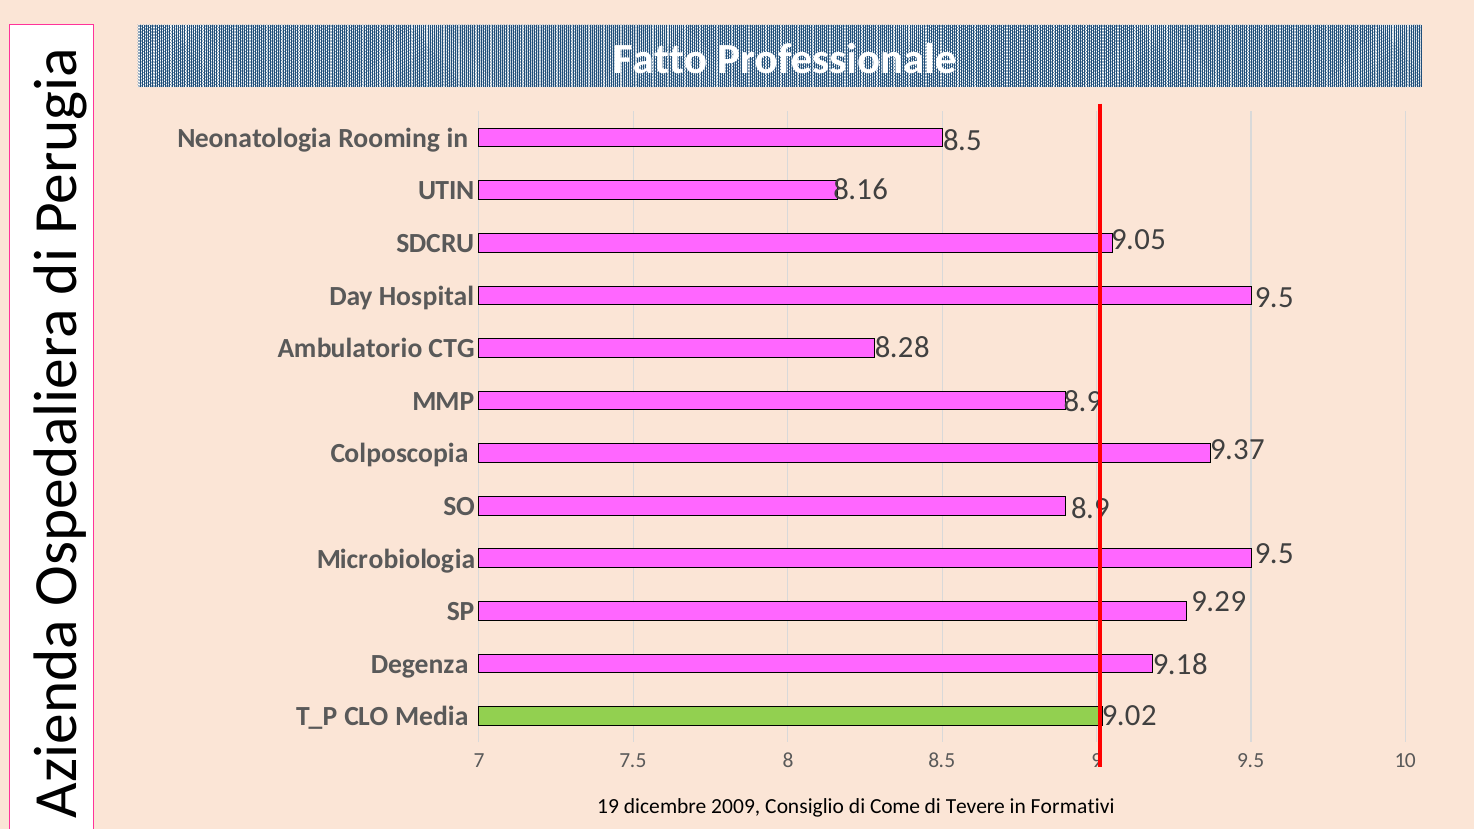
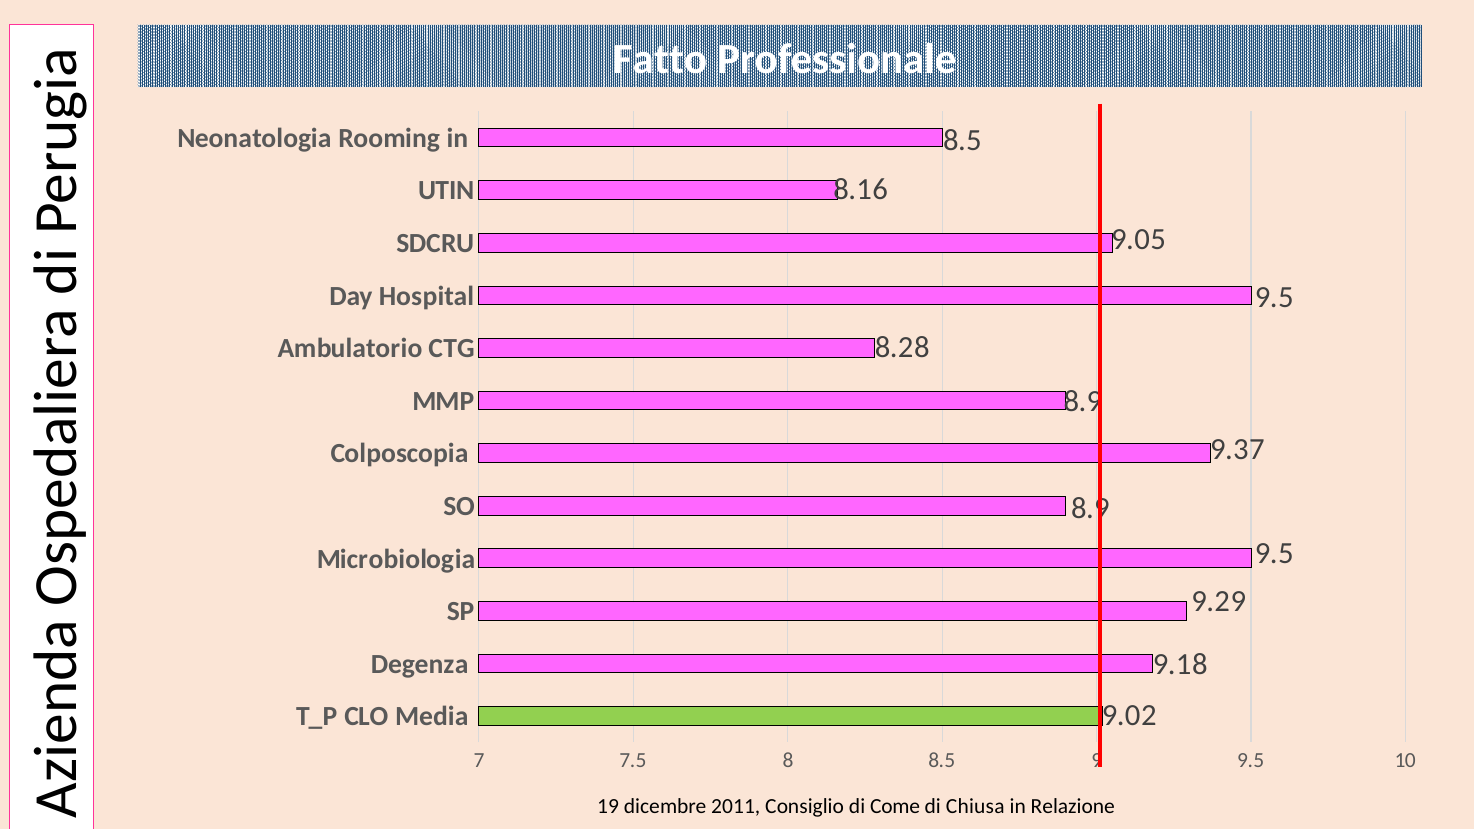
2009: 2009 -> 2011 (736, 806)
Tevere: Tevere -> Chiusa (975, 806)
Formativi: Formativi -> Relazione (1073, 806)
